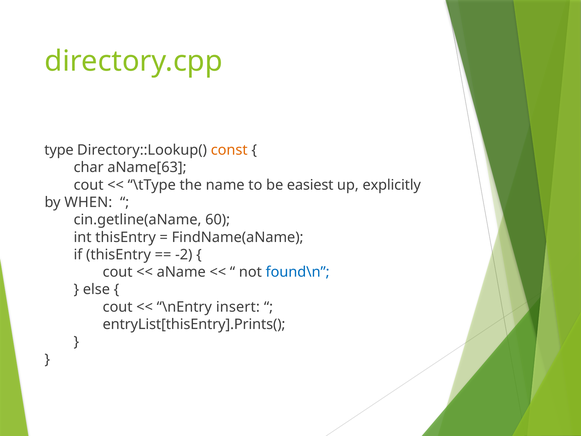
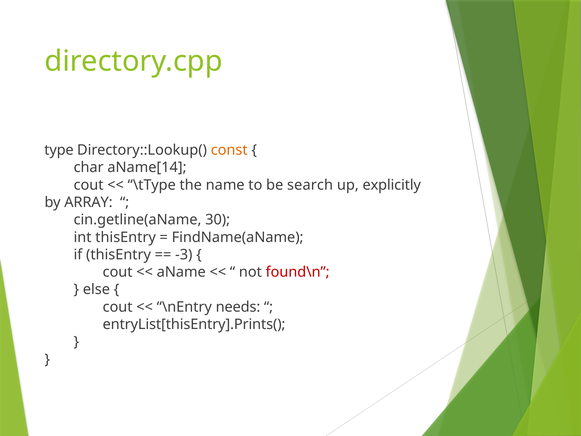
aName[63: aName[63 -> aName[14 (147, 167)
easiest: easiest -> search (310, 185)
WHEN: WHEN -> ARRAY (88, 202)
60: 60 -> 30 (218, 220)
-2: -2 -> -3 (184, 255)
found\n colour: blue -> red (298, 272)
insert: insert -> needs (238, 307)
